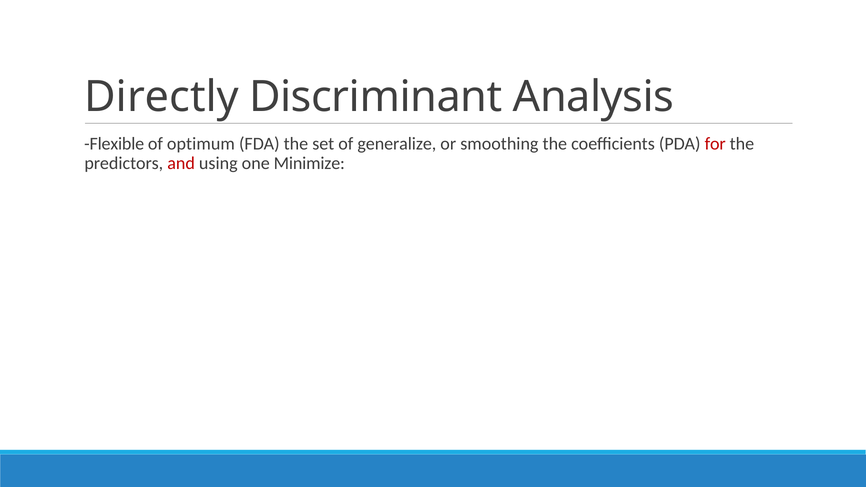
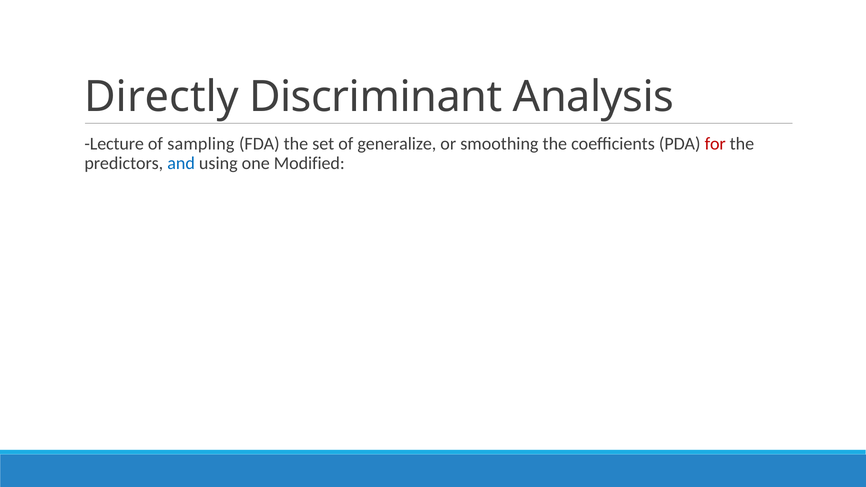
Flexible: Flexible -> Lecture (114, 144)
optimum: optimum -> sampling (201, 144)
and colour: red -> blue (181, 163)
Minimize: Minimize -> Modified (309, 163)
